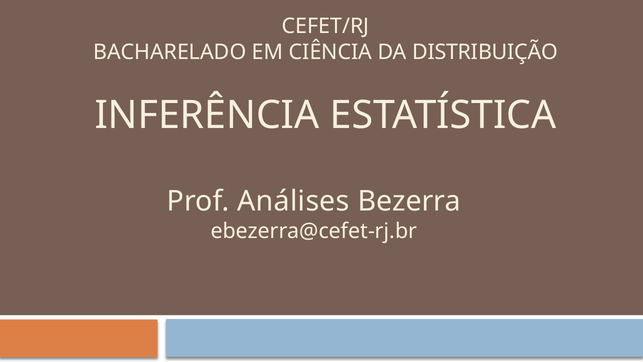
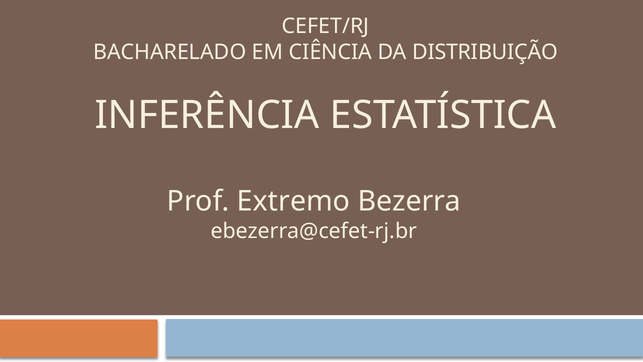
Análises: Análises -> Extremo (294, 201)
